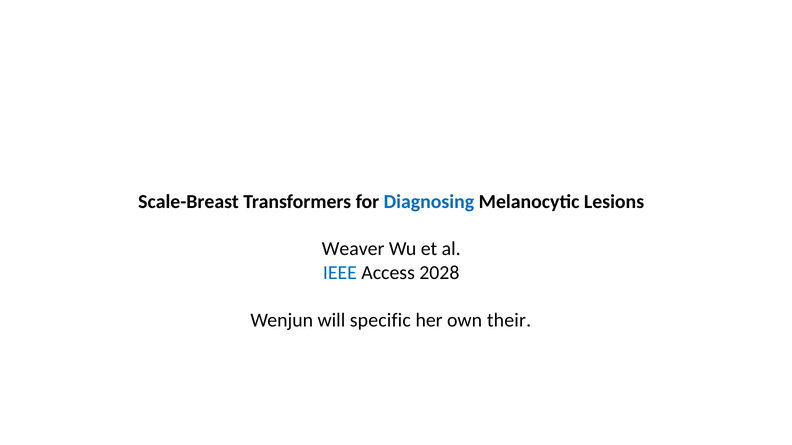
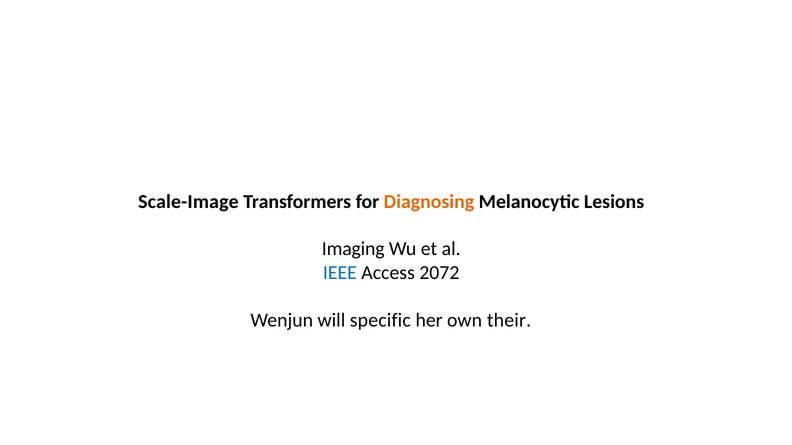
Scale-Breast: Scale-Breast -> Scale-Image (188, 202)
Diagnosing colour: blue -> orange (429, 202)
Weaver: Weaver -> Imaging (353, 249)
2028: 2028 -> 2072 (439, 273)
